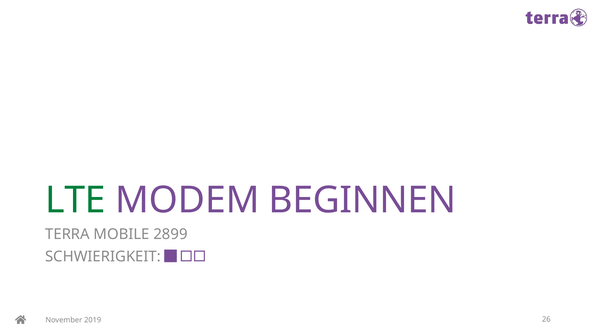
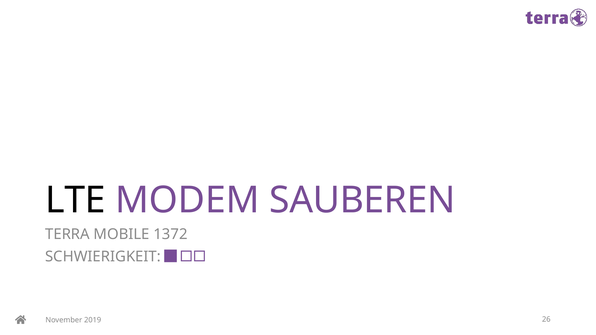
LTE colour: green -> black (75, 200)
BEGINNEN: BEGINNEN -> SAUBEREN (362, 200)
2899: 2899 -> 1372 (170, 235)
